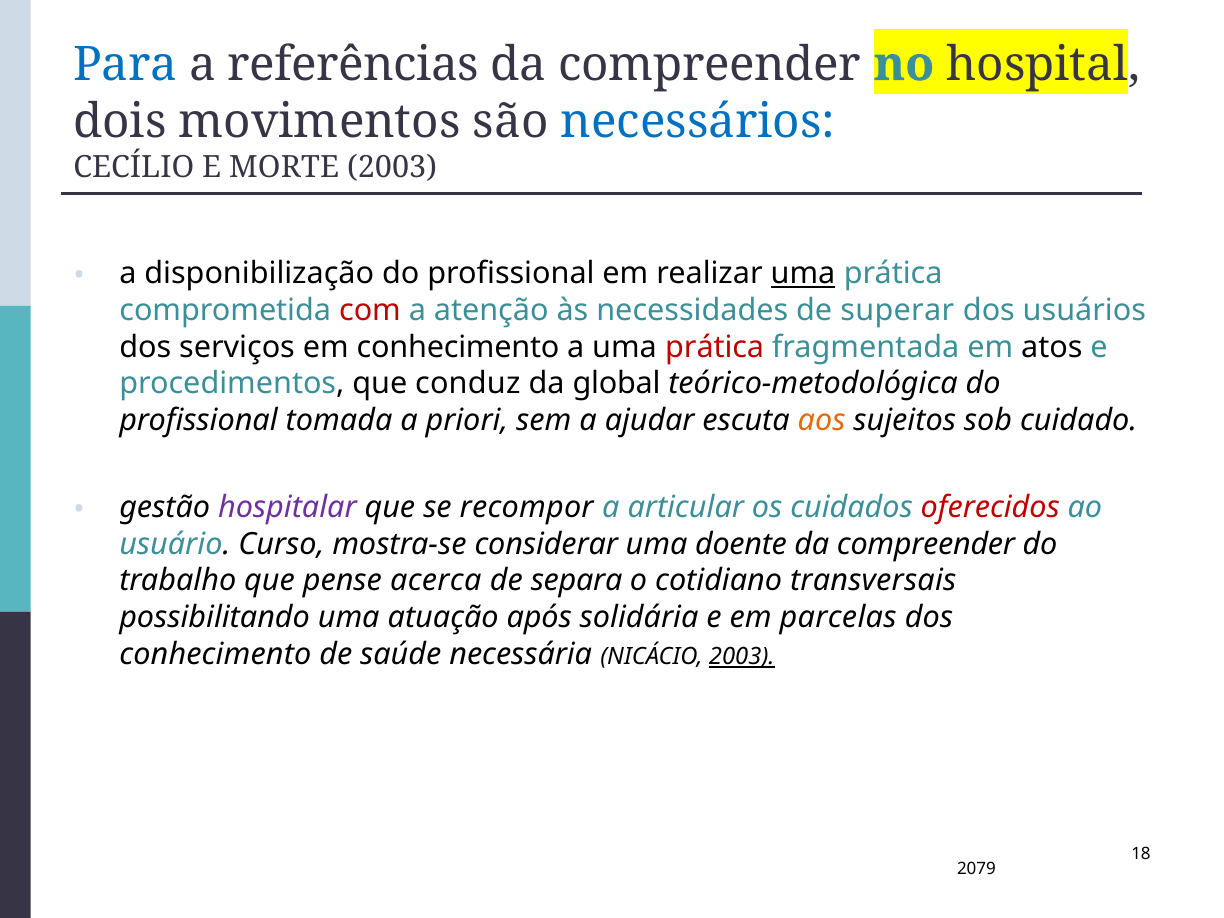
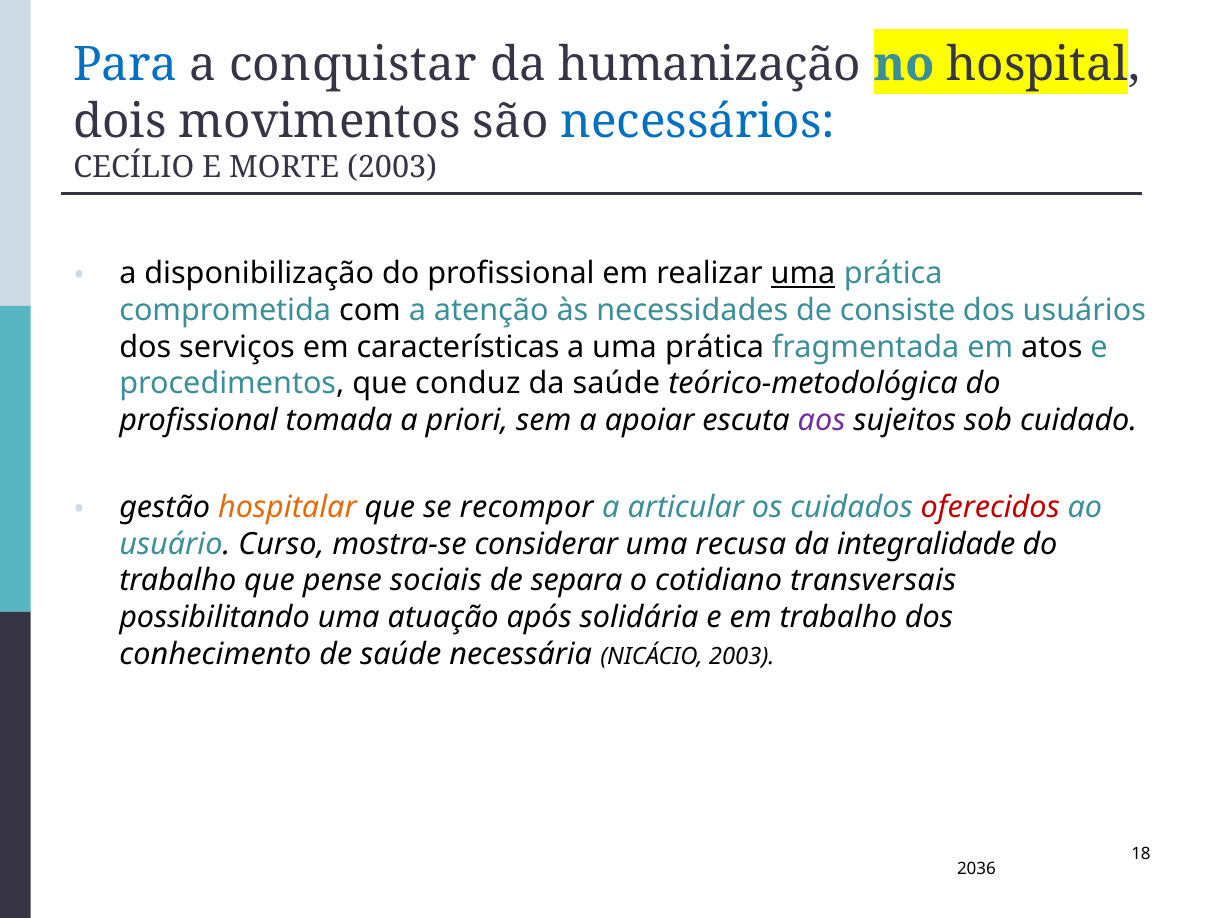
referências: referências -> conquistar (353, 64)
compreender: compreender -> humanização (710, 64)
com colour: red -> black (370, 310)
superar: superar -> consiste (898, 310)
em conhecimento: conhecimento -> características (458, 347)
prática colour: red -> black (715, 347)
da global: global -> saúde (616, 384)
ajudar: ajudar -> apoiar (650, 420)
aos colour: orange -> purple (822, 420)
hospitalar colour: purple -> orange (287, 507)
doente: doente -> recusa (741, 544)
compreender: compreender -> integralidade (926, 544)
acerca: acerca -> sociais (436, 581)
em parcelas: parcelas -> trabalho (838, 618)
2003 underline: present -> none (742, 657)
2079: 2079 -> 2036 (976, 868)
